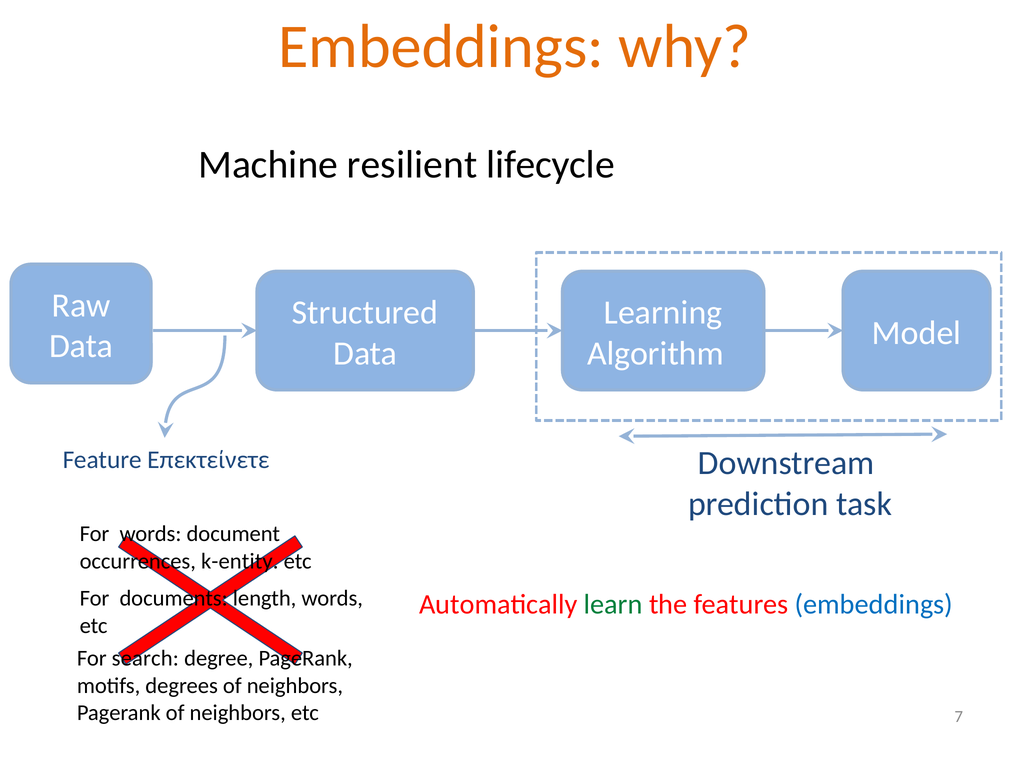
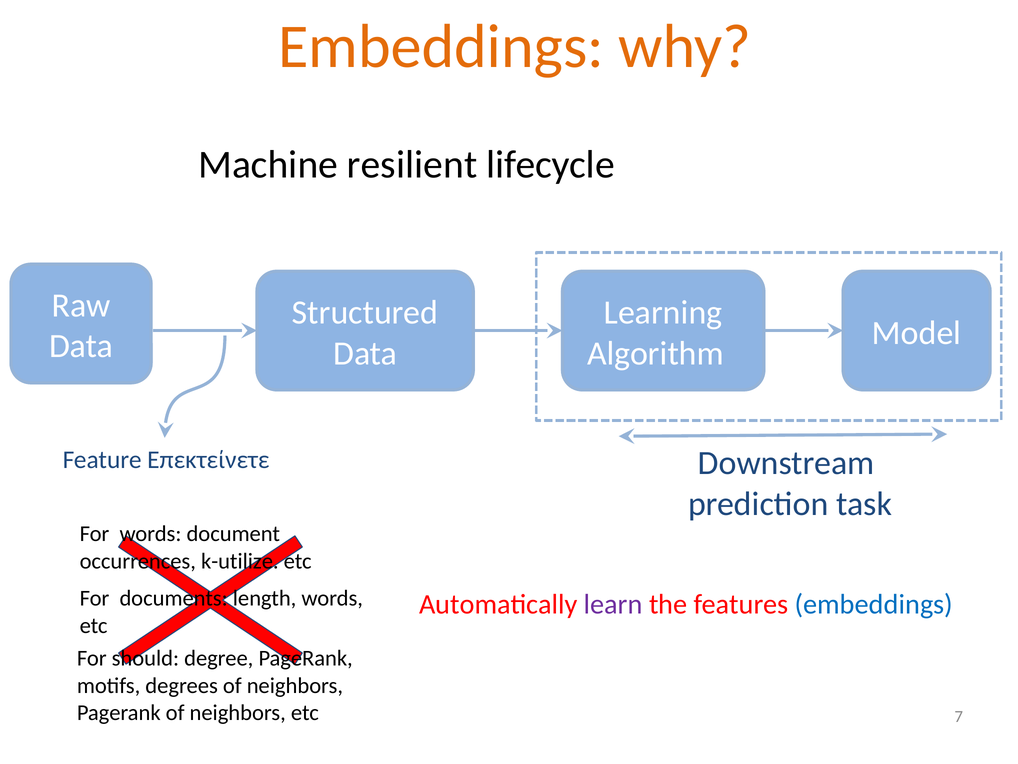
k-entity: k-entity -> k-utilize (240, 561)
learn colour: green -> purple (613, 604)
search: search -> should (145, 658)
